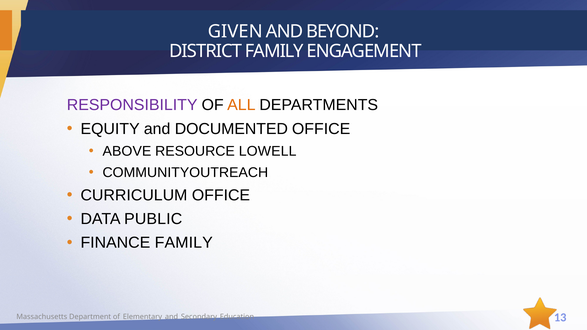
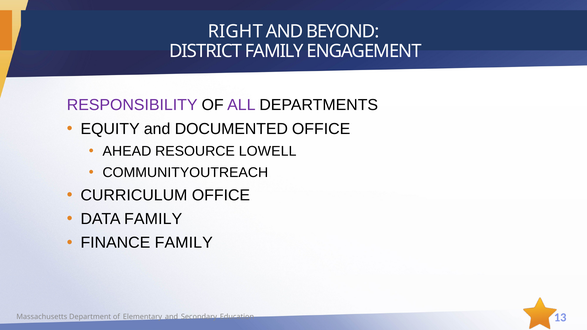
GIVEN: GIVEN -> RIGHT (235, 31)
ALL colour: orange -> purple (241, 105)
ABOVE: ABOVE -> AHEAD (127, 151)
DATA PUBLIC: PUBLIC -> FAMILY (153, 219)
